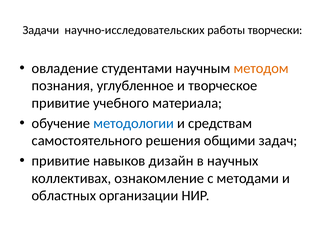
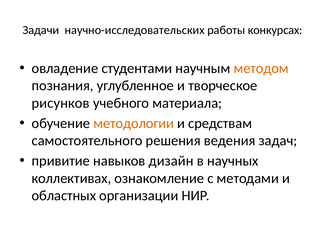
творчески: творчески -> конкурсах (275, 30)
привитие: привитие -> рисунков (61, 103)
методологии colour: blue -> orange (134, 123)
общими: общими -> ведения (230, 140)
